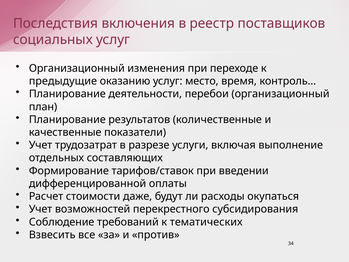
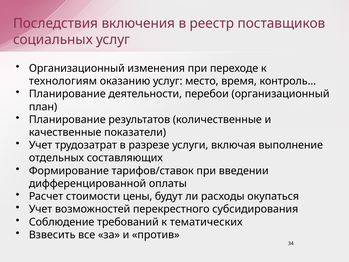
предыдущие: предыдущие -> технологиям (63, 81)
даже: даже -> цены (138, 196)
